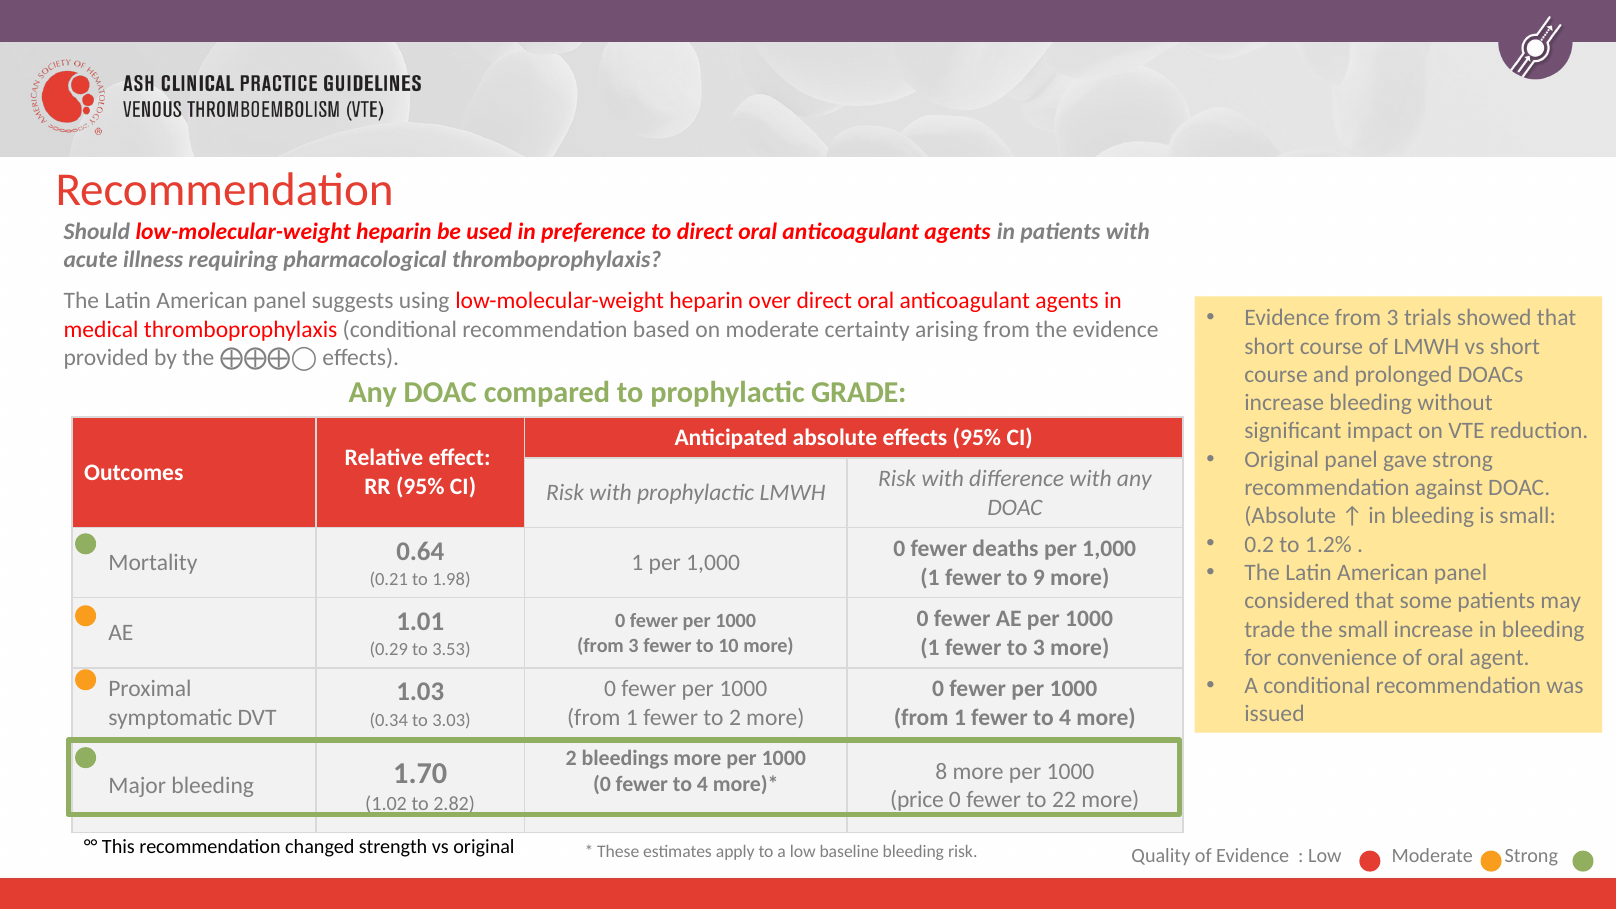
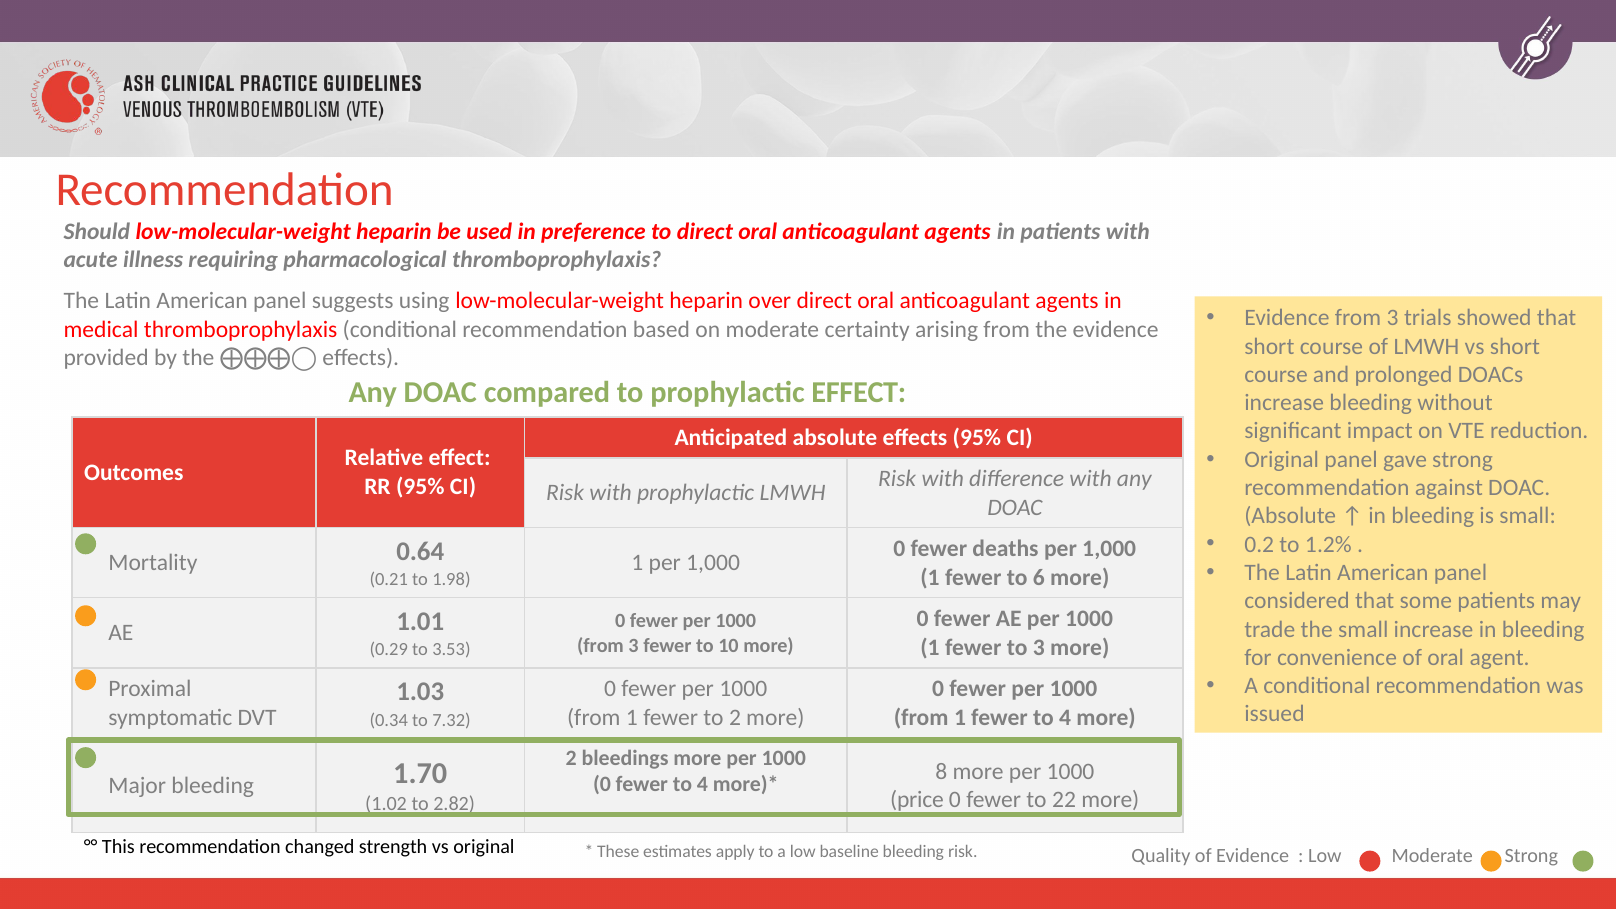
prophylactic GRADE: GRADE -> EFFECT (859, 392)
9: 9 -> 6 (1039, 577)
3.03: 3.03 -> 7.32 (452, 720)
